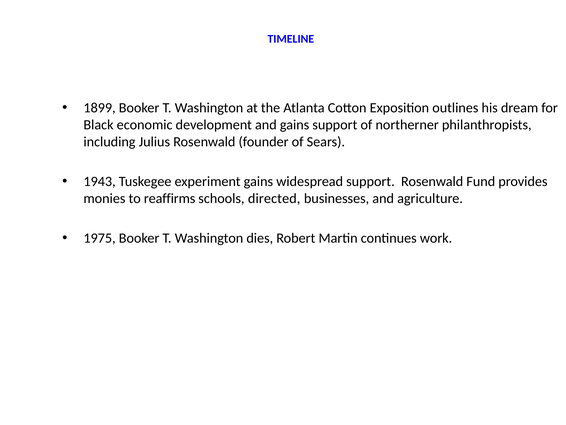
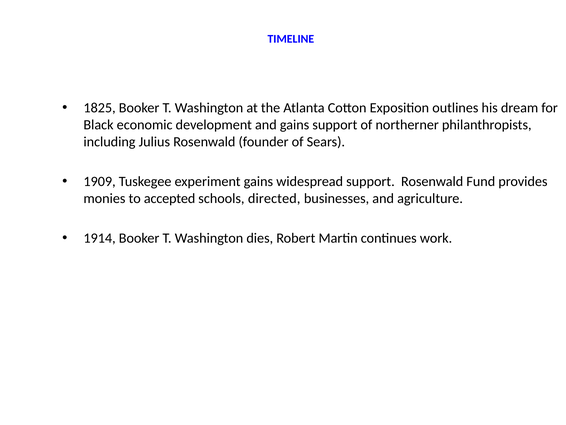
1899: 1899 -> 1825 (100, 108)
1943: 1943 -> 1909 (100, 181)
reaffirms: reaffirms -> accepted (170, 198)
1975: 1975 -> 1914 (100, 238)
